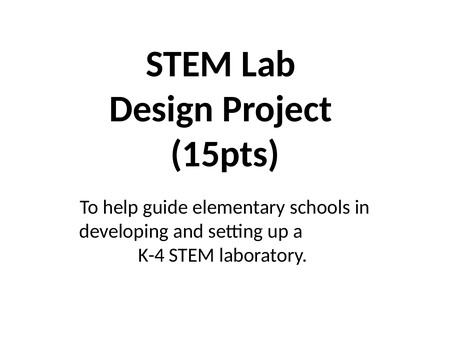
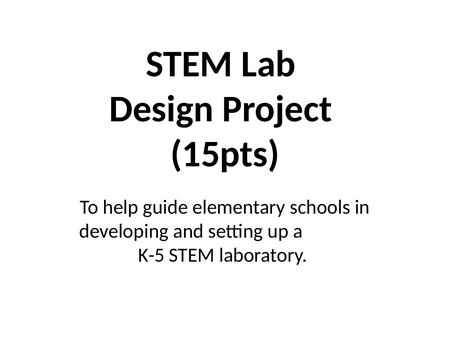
K-4: K-4 -> K-5 (151, 255)
